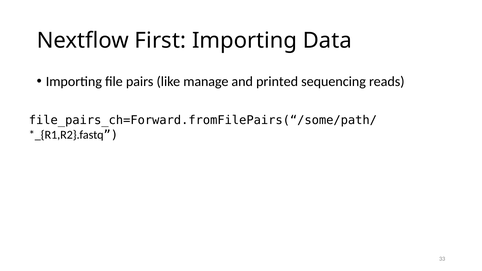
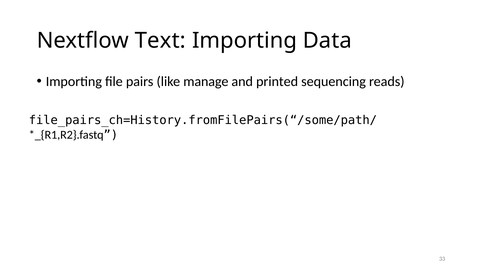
First: First -> Text (160, 40)
file_pairs_ch=Forward.fromFilePairs(“/some/path/: file_pairs_ch=Forward.fromFilePairs(“/some/path/ -> file_pairs_ch=History.fromFilePairs(“/some/path/ (203, 120)
